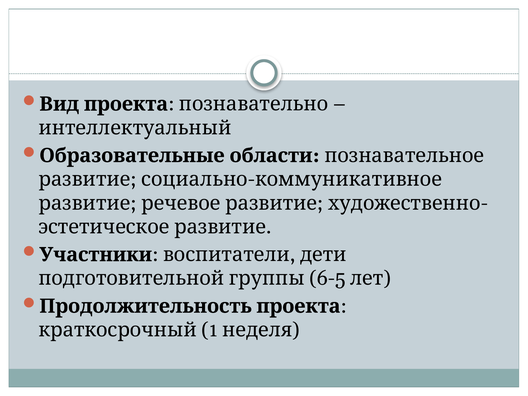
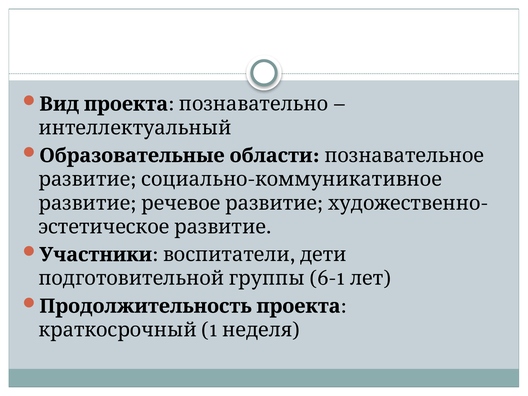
6-5: 6-5 -> 6-1 (327, 278)
